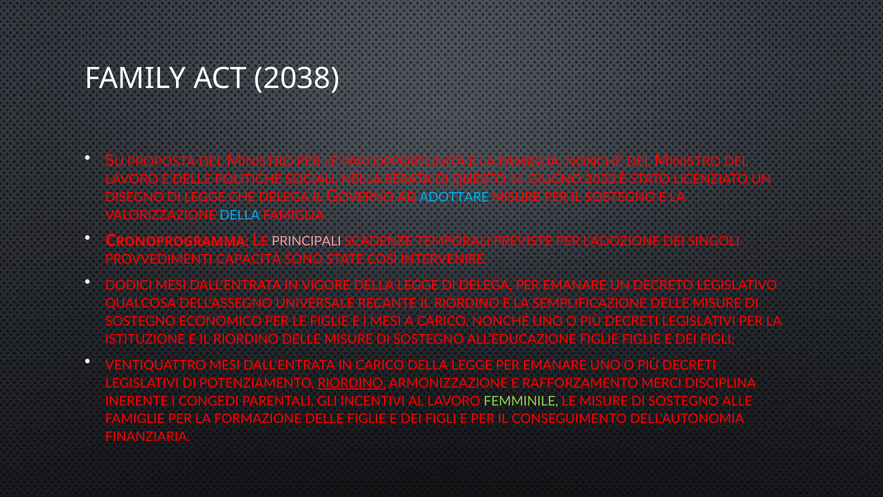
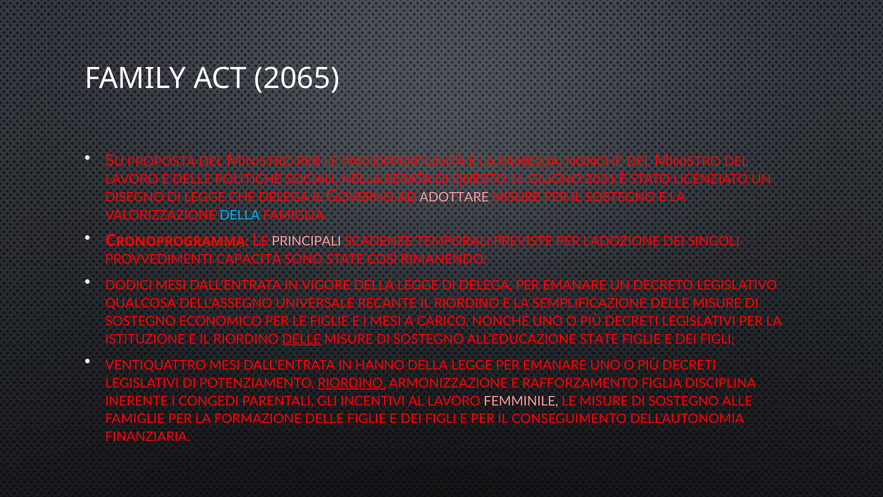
2038: 2038 -> 2065 (297, 79)
2022: 2022 -> 2021 (600, 179)
ADOTTARE colour: light blue -> pink (454, 197)
INTERVENIRE: INTERVENIRE -> RIMANENDO (444, 259)
DELLE underline: none -> present (301, 339)
ALL’EDUCAZIONE FIGLIE: FIGLIE -> STATE (599, 339)
IN CARICO: CARICO -> HANNO (380, 365)
MERCI: MERCI -> FIGLIA (661, 383)
FEMMINILE colour: light green -> pink (521, 401)
